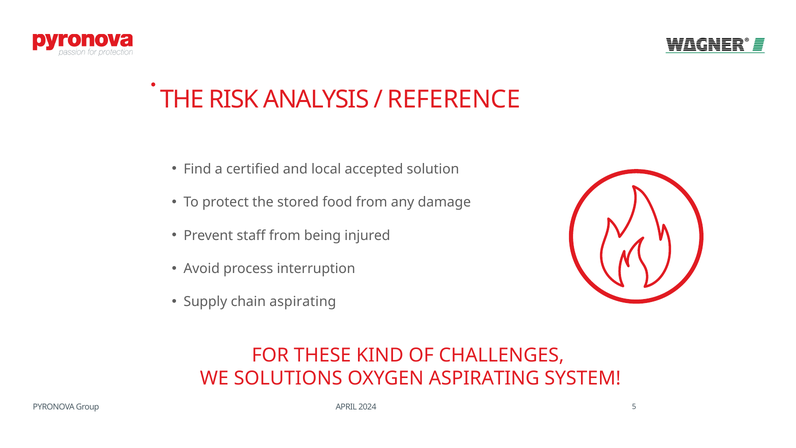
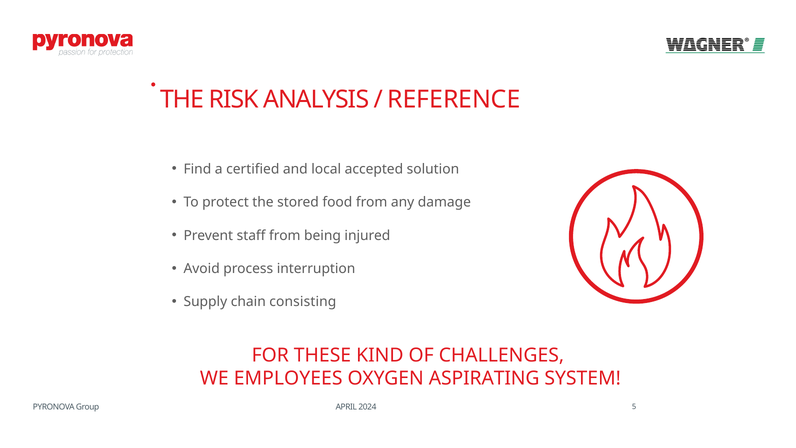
chain aspirating: aspirating -> consisting (303, 302)
SOLUTIONS: SOLUTIONS -> EMPLOYEES (288, 378)
